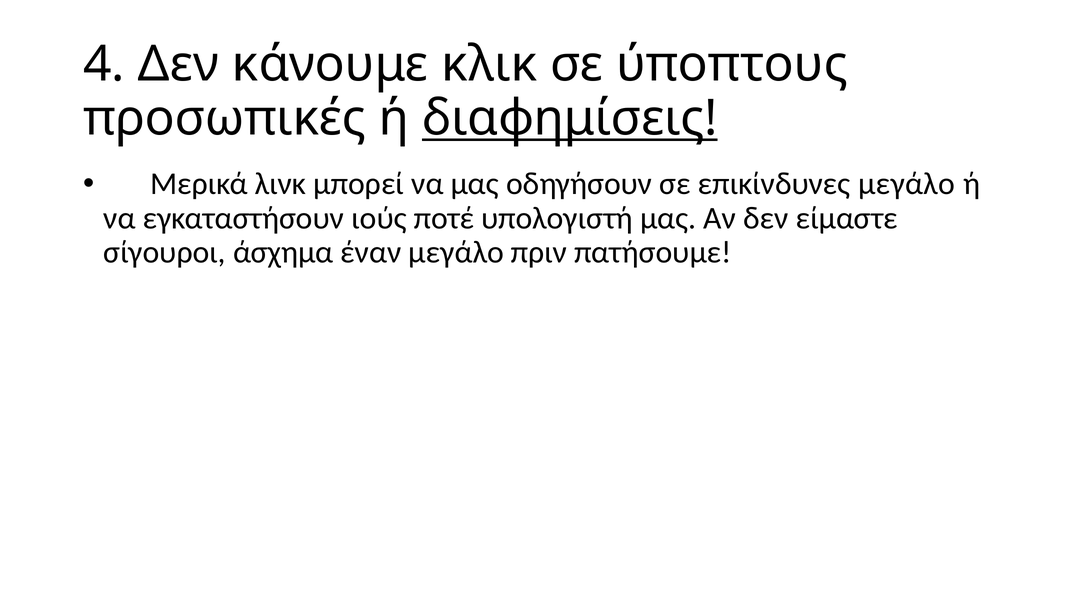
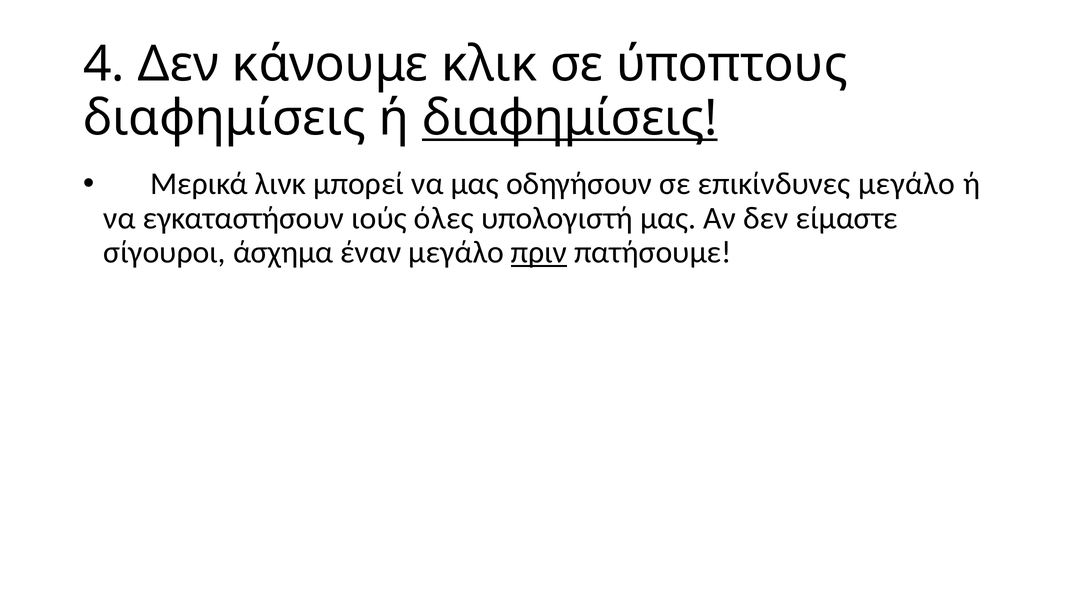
προσωπικές: προσωπικές -> διαφημίσεις (225, 118)
ποτέ: ποτέ -> όλες (444, 218)
πριν underline: none -> present (539, 253)
